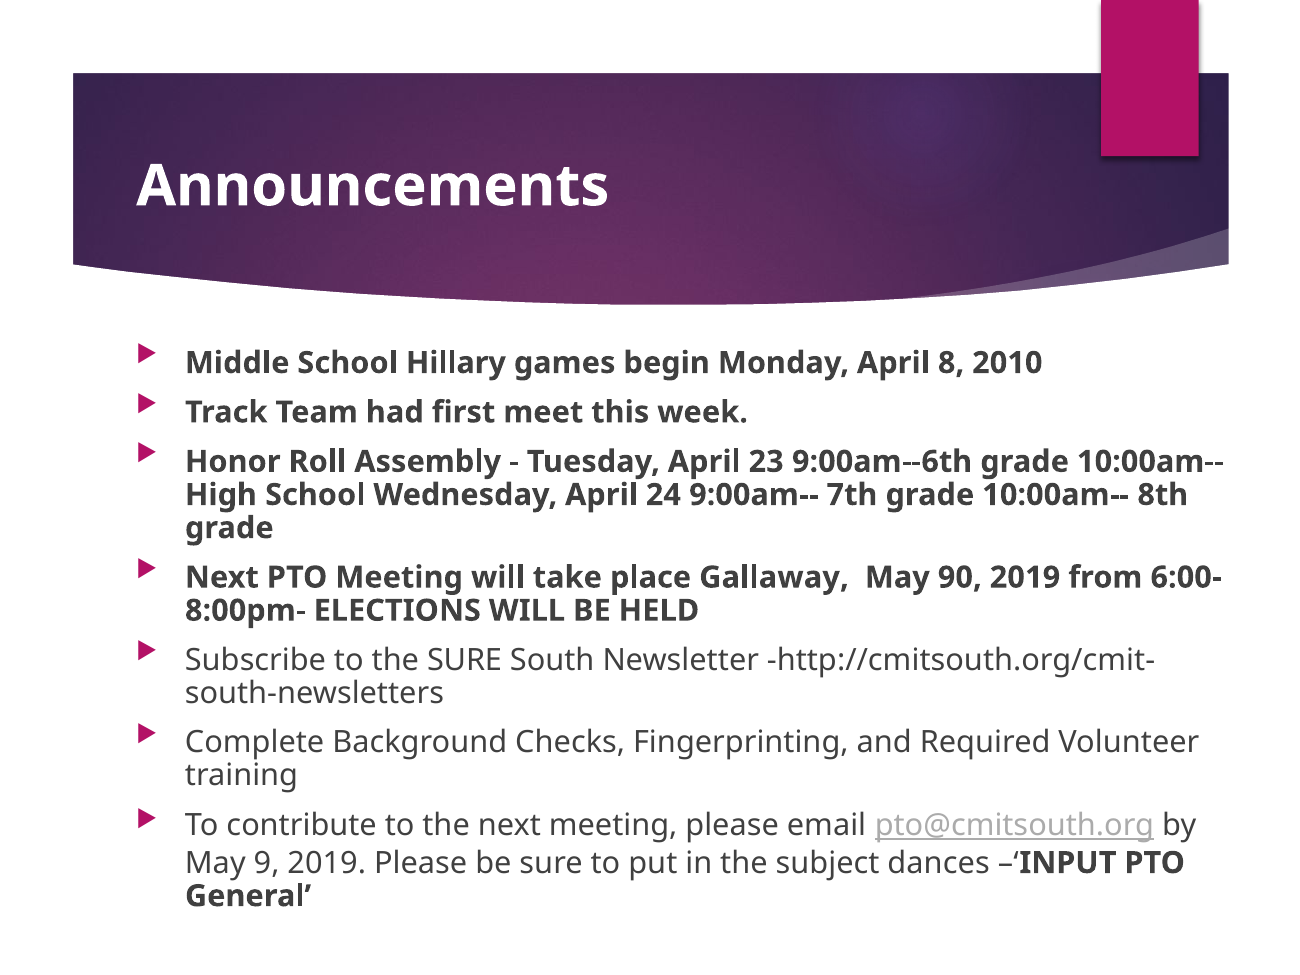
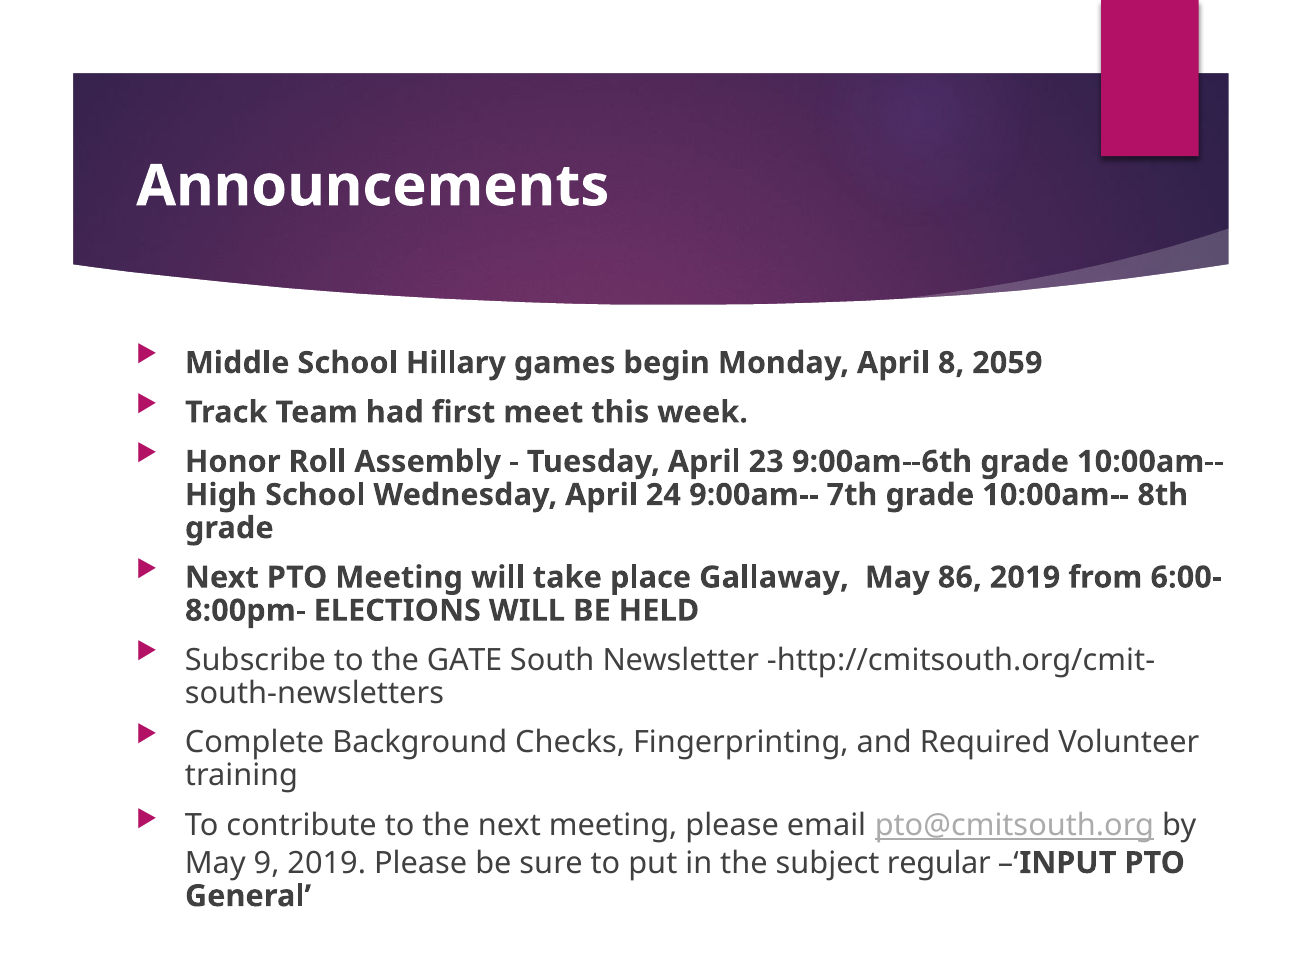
2010: 2010 -> 2059 (1007, 363)
90: 90 -> 86 (960, 577)
the SURE: SURE -> GATE (465, 660)
dances: dances -> regular (939, 863)
